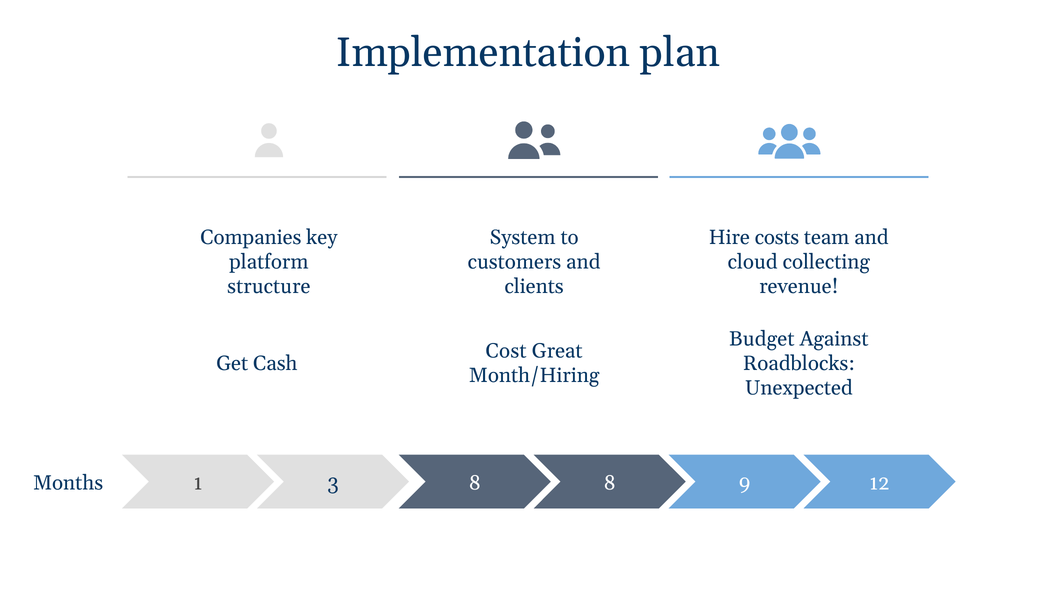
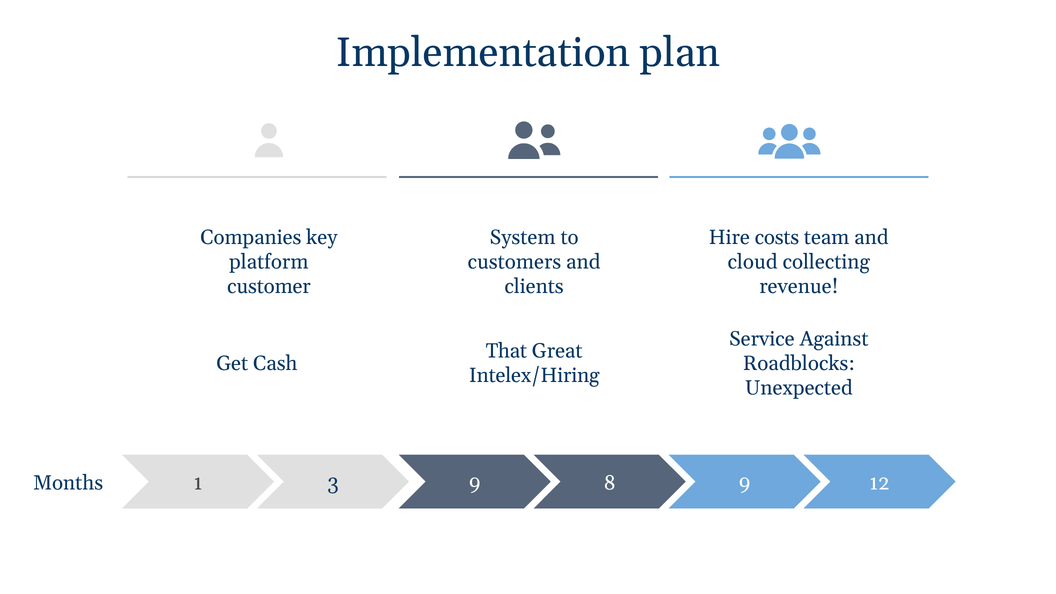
structure: structure -> customer (269, 287)
Budget: Budget -> Service (762, 339)
Cost: Cost -> That (506, 351)
Month/Hiring: Month/Hiring -> Intelex/Hiring (534, 376)
3 8: 8 -> 9 (475, 483)
